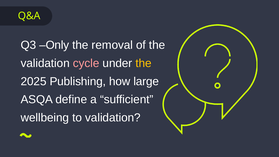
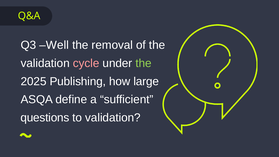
Only: Only -> Well (54, 45)
the colour: yellow -> light green (144, 63)
wellbeing: wellbeing -> questions (45, 118)
